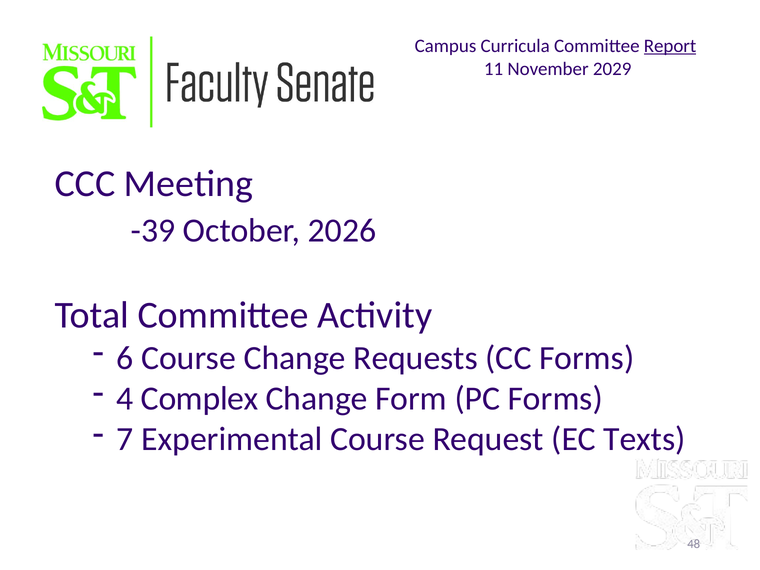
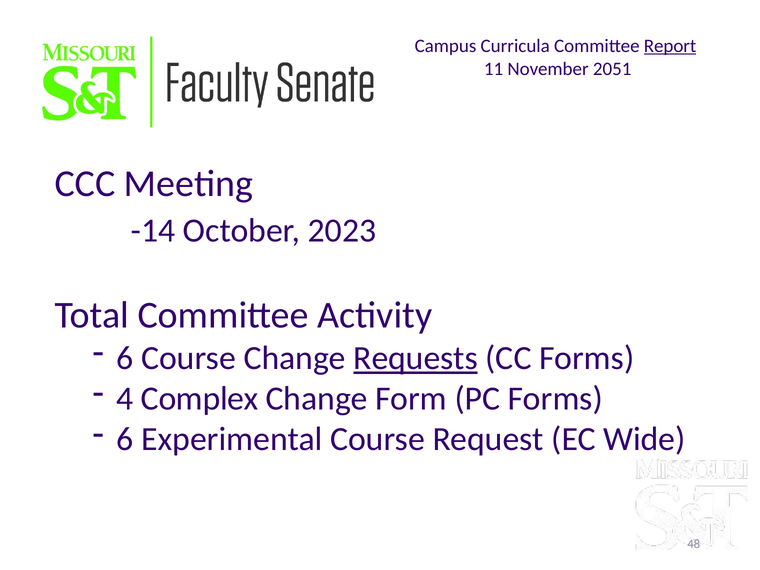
2029: 2029 -> 2051 (612, 69)
-39: -39 -> -14 (153, 231)
2026: 2026 -> 2023 (342, 231)
Requests underline: none -> present (416, 358)
7: 7 -> 6 (125, 439)
Texts: Texts -> Wide (644, 439)
